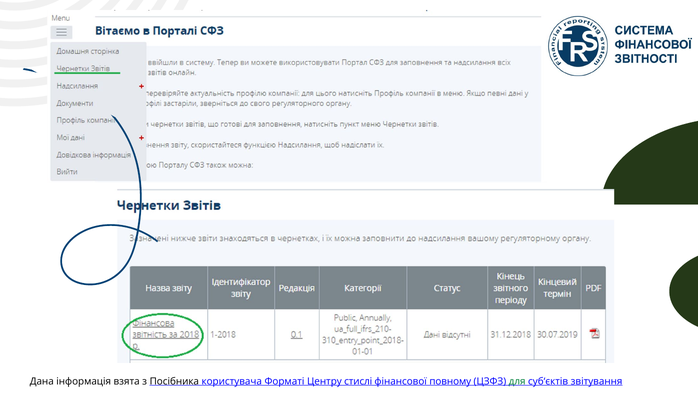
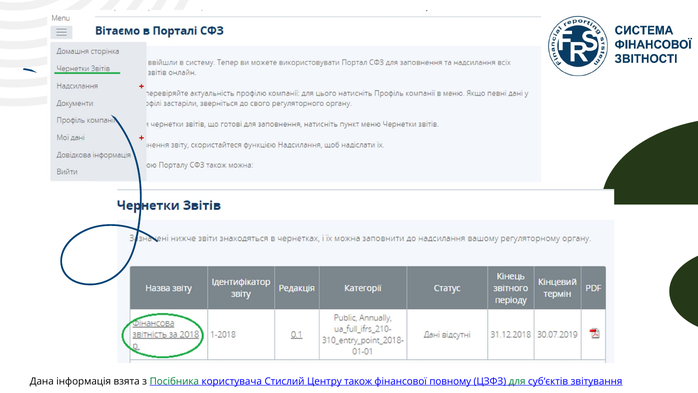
Посібника colour: black -> green (174, 381)
Форматі: Форматі -> Стислий (285, 381)
стислі: стислі -> також (358, 381)
